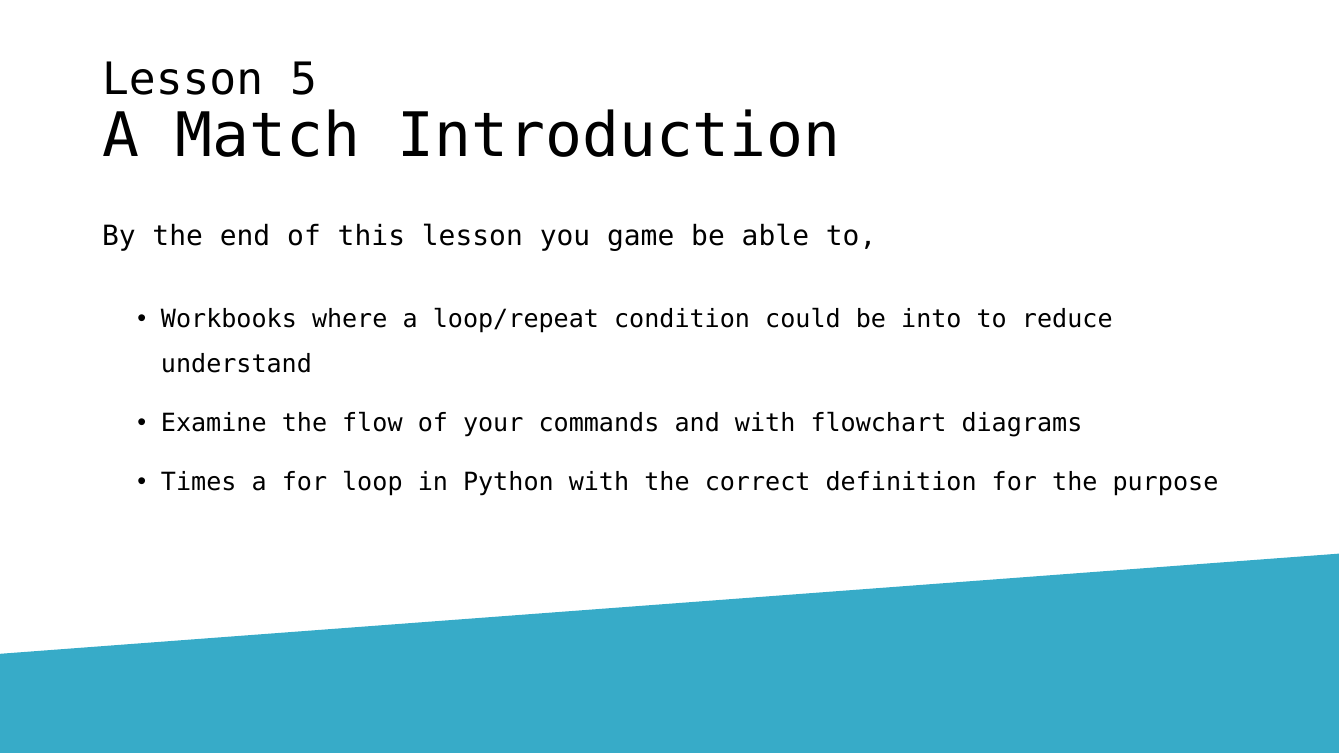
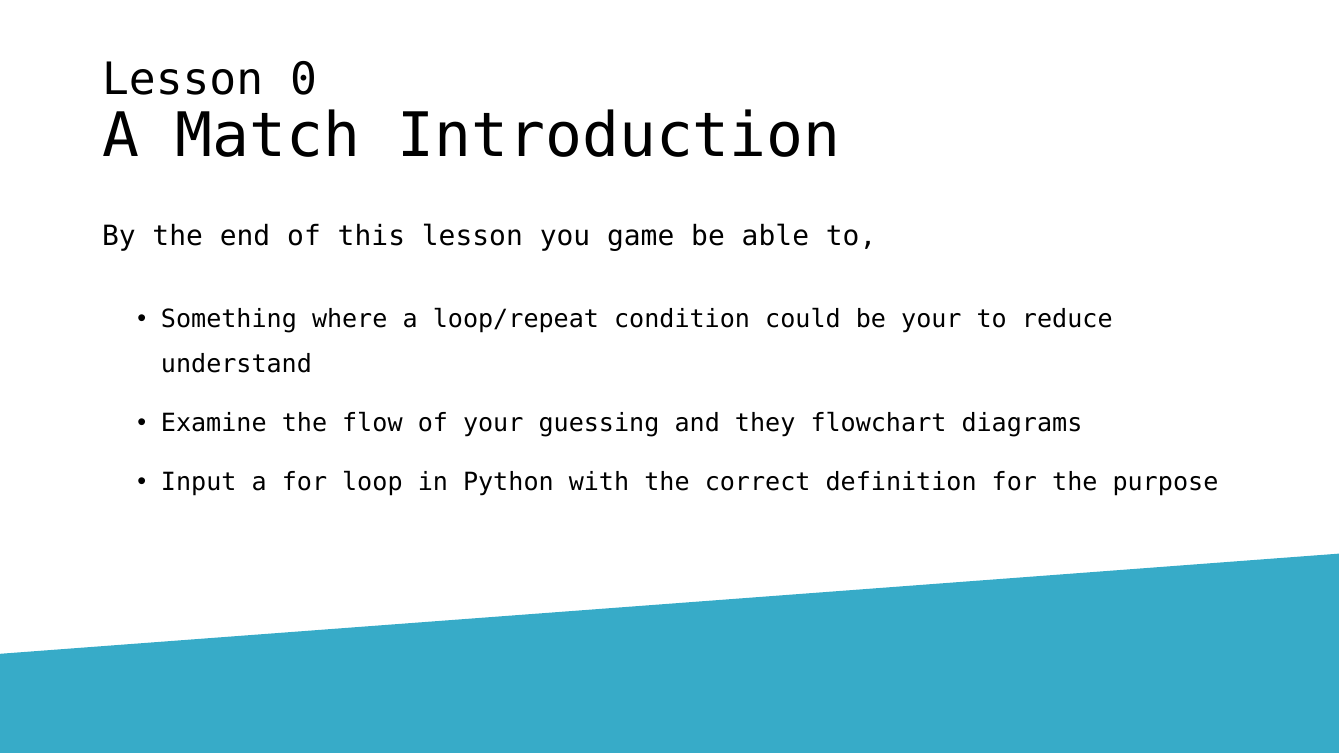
5: 5 -> 0 (304, 79)
Workbooks: Workbooks -> Something (229, 319)
be into: into -> your (931, 319)
commands: commands -> guessing (599, 424)
and with: with -> they (765, 424)
Times: Times -> Input (199, 483)
